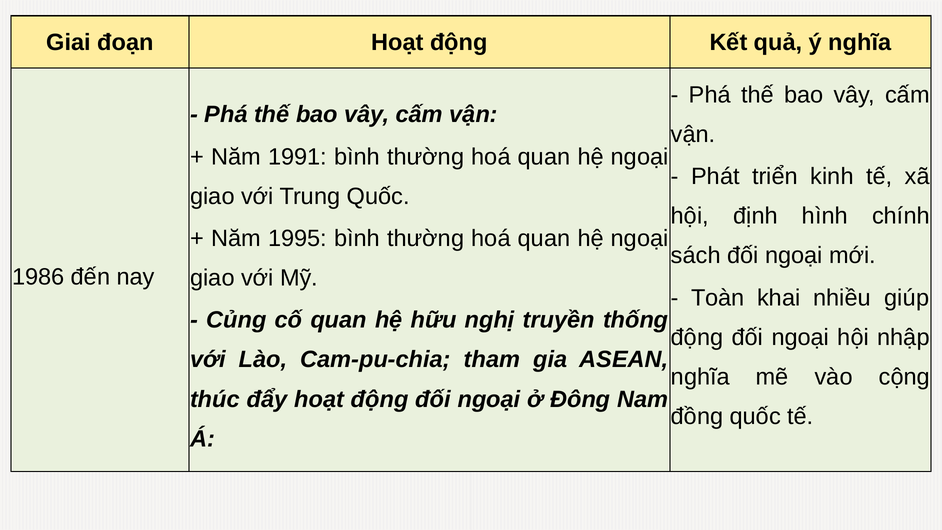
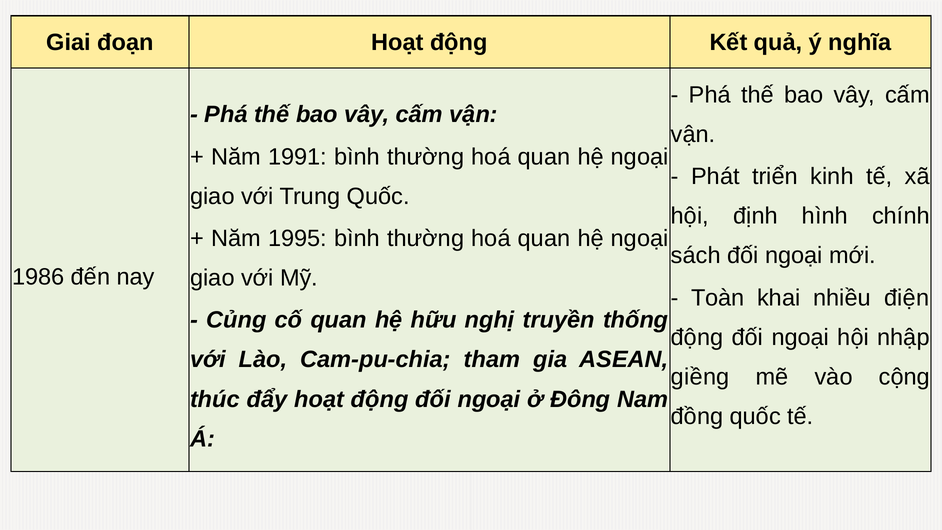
giúp: giúp -> điện (907, 298)
nghĩa: nghĩa -> giềng (700, 377)
